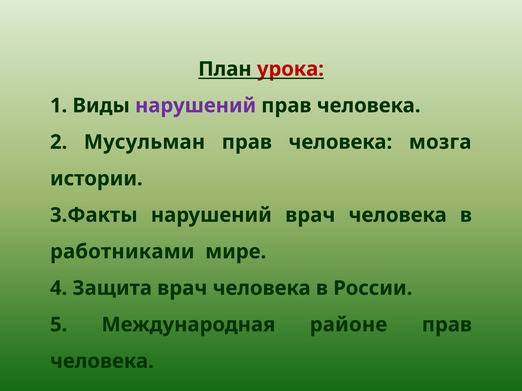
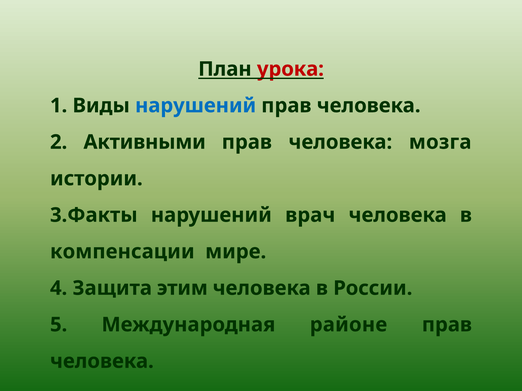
нарушений colour: purple -> blue (196, 106)
Мусульман: Мусульман -> Активными (145, 142)
работниками: работниками -> компенсации (122, 252)
Защита врач: врач -> этим (182, 288)
